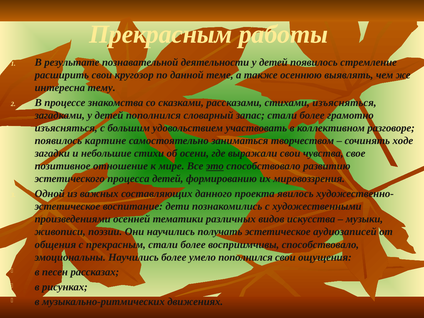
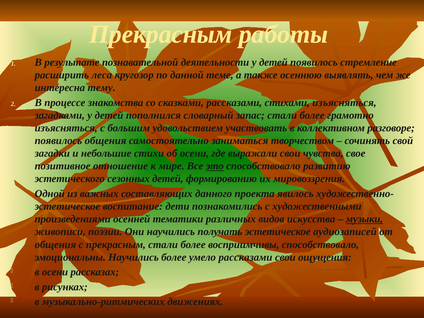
расширить свои: свои -> леса (102, 75)
появилось картине: картине -> общения (106, 141)
ходе: ходе -> свой (403, 141)
процесса: процесса -> сезонных (129, 179)
музыки underline: none -> present (364, 219)
умело пополнился: пополнился -> рассказами (245, 257)
в песен: песен -> осени (55, 272)
